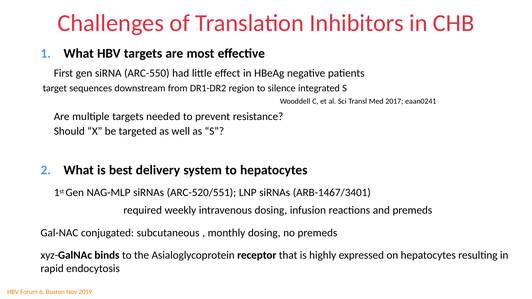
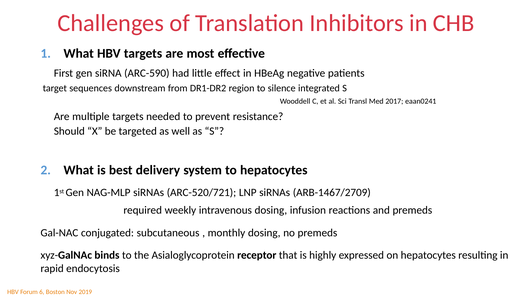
ARC-550: ARC-550 -> ARC-590 (147, 73)
ARC-520/551: ARC-520/551 -> ARC-520/721 (201, 193)
ARB-1467/3401: ARB-1467/3401 -> ARB-1467/2709 (332, 193)
